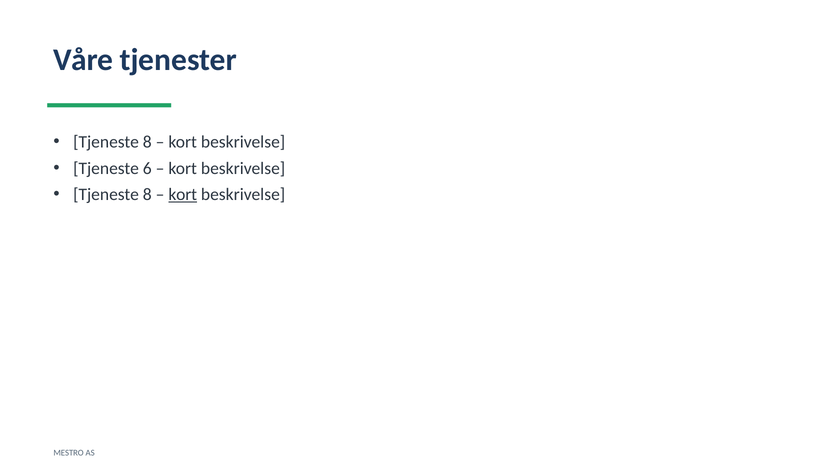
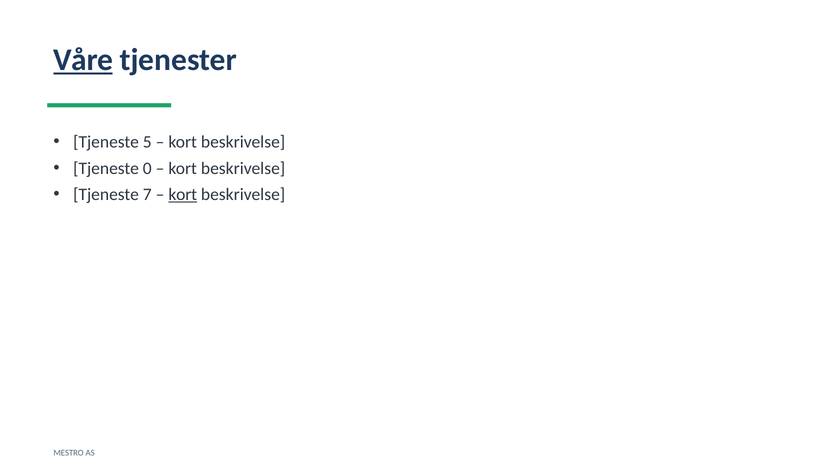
Våre underline: none -> present (83, 60)
8: 8 -> 5 (147, 142)
6: 6 -> 0 (147, 169)
8: 8 -> 7 (147, 195)
